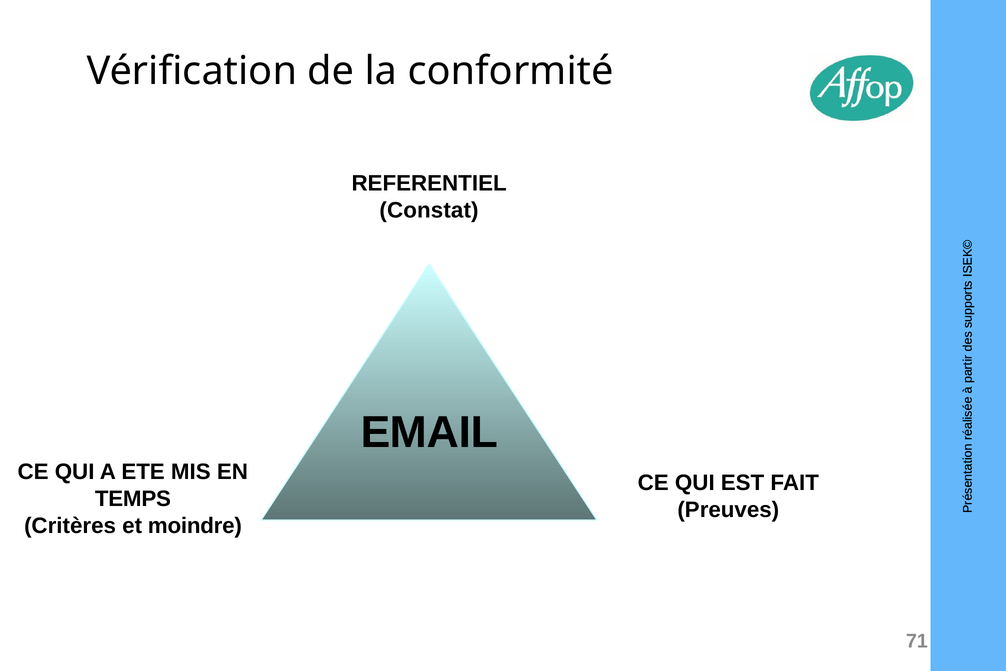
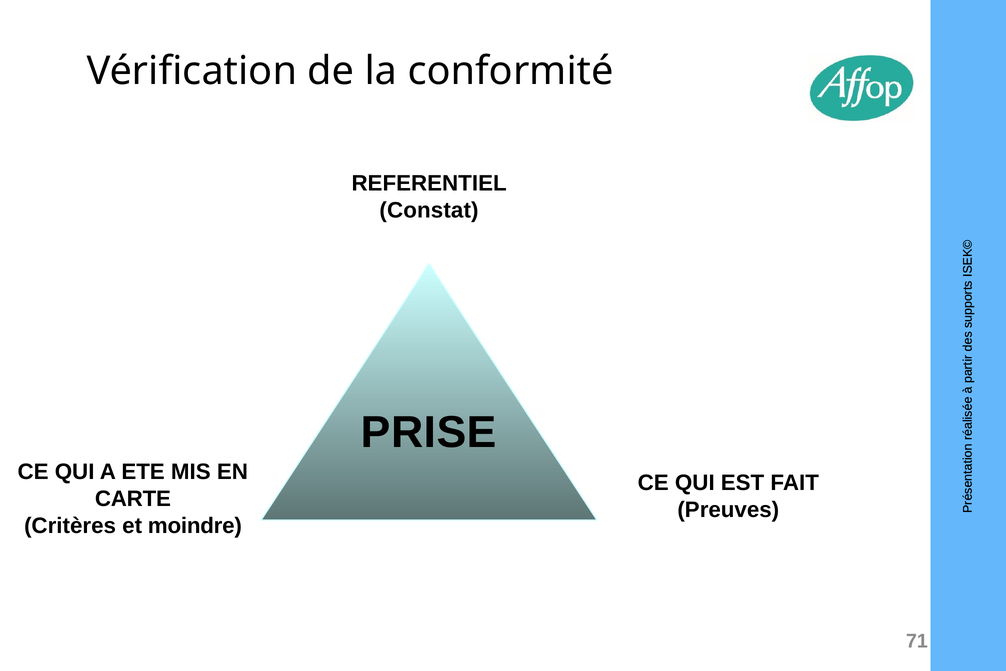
EMAIL: EMAIL -> PRISE (429, 432)
TEMPS: TEMPS -> CARTE (133, 499)
